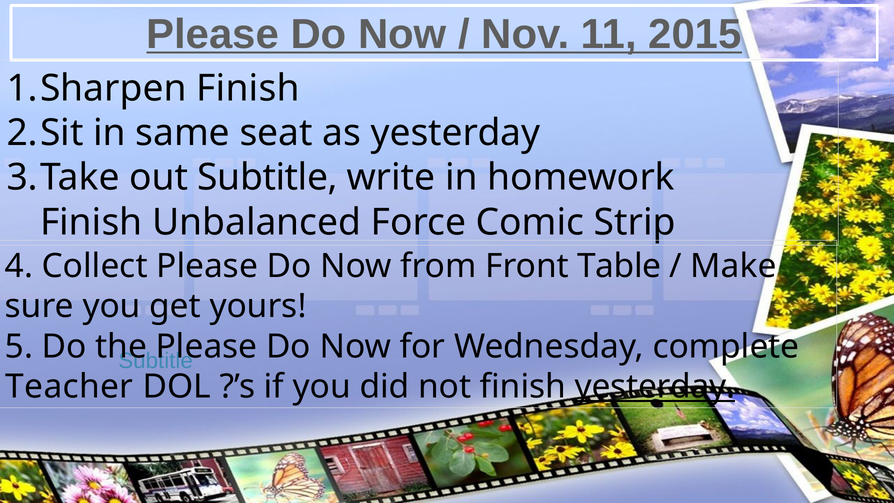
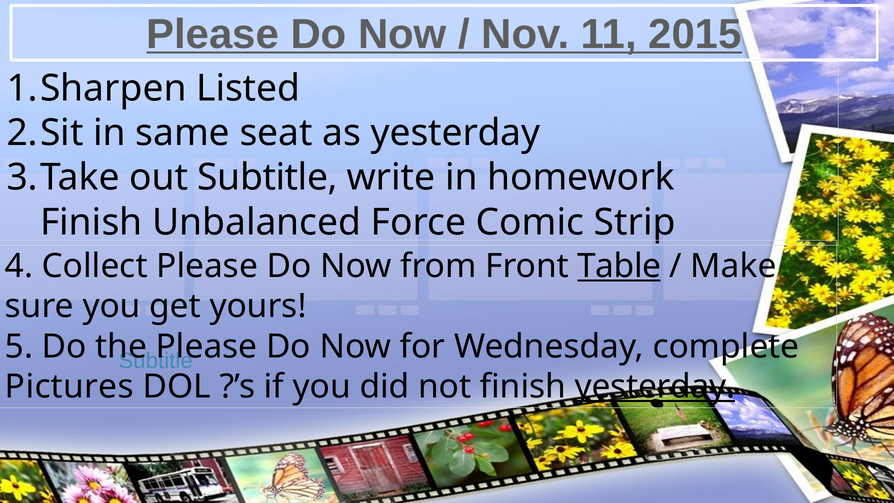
Finish: Finish -> Listed (248, 88)
Table underline: none -> present (619, 266)
Teacher: Teacher -> Pictures (69, 387)
